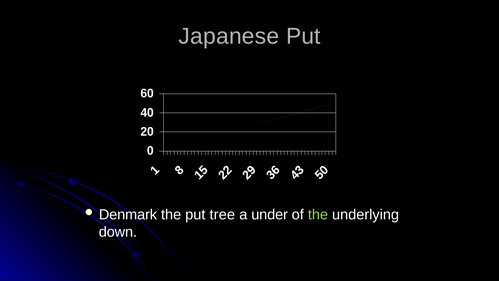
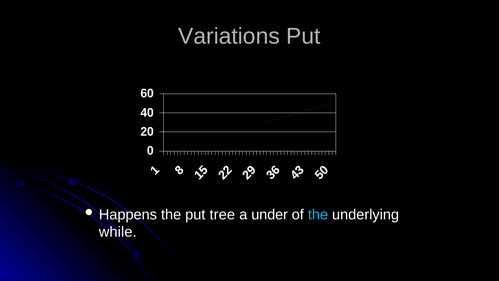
Japanese: Japanese -> Variations (229, 36)
Denmark: Denmark -> Happens (128, 214)
the colour: light green -> light blue (318, 214)
down: down -> while (118, 232)
